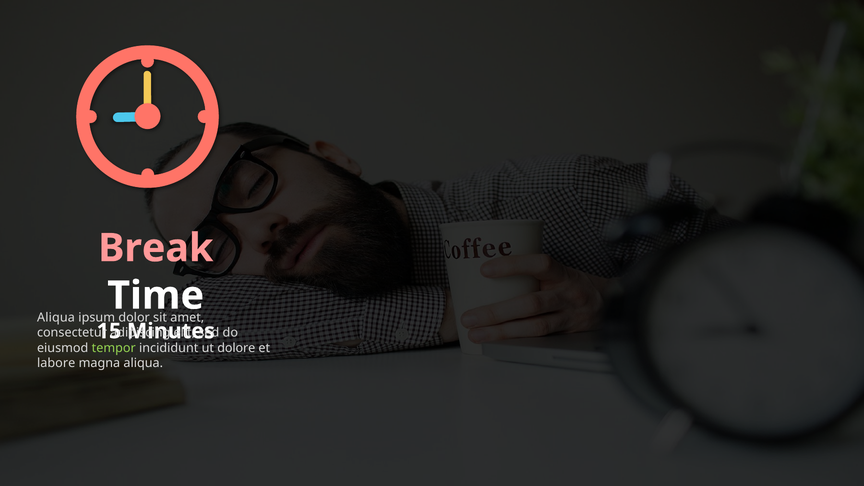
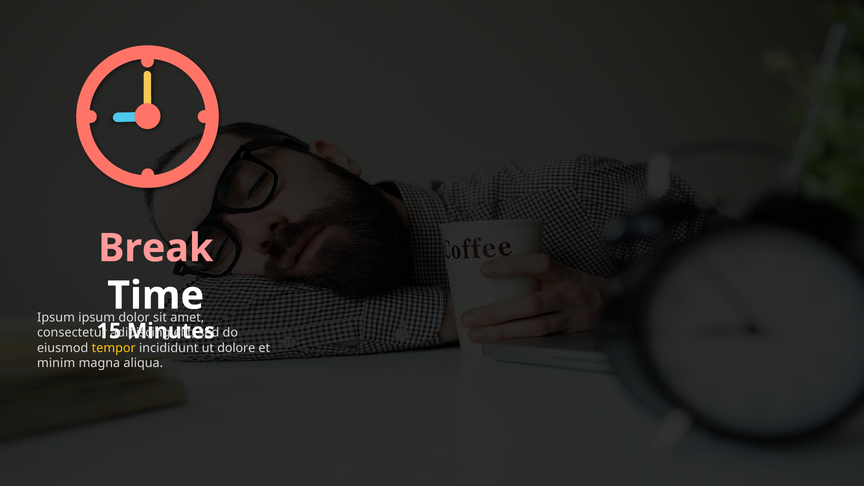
Aliqua: Aliqua -> Ipsum (56, 318)
tempor colour: light green -> yellow (114, 348)
labore: labore -> minim (56, 363)
